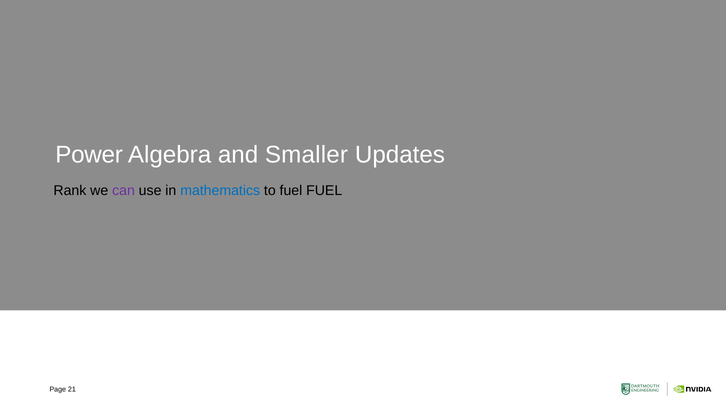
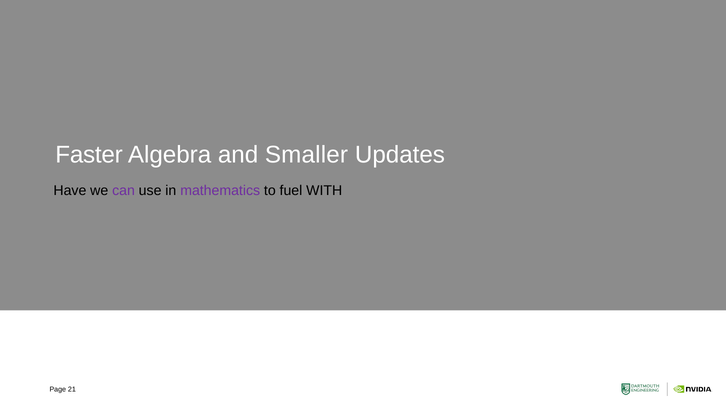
Power: Power -> Faster (89, 155)
Rank: Rank -> Have (70, 191)
mathematics colour: blue -> purple (220, 191)
fuel FUEL: FUEL -> WITH (324, 191)
